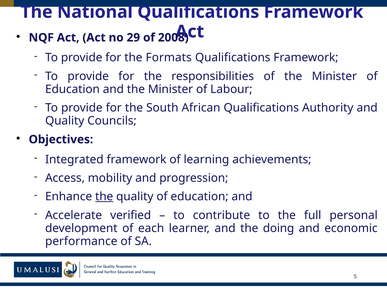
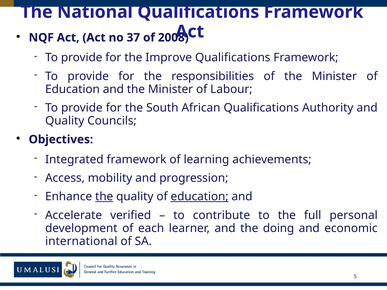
29: 29 -> 37 (133, 38)
Formats: Formats -> Improve (169, 58)
education underline: none -> present (200, 197)
performance: performance -> international (81, 241)
